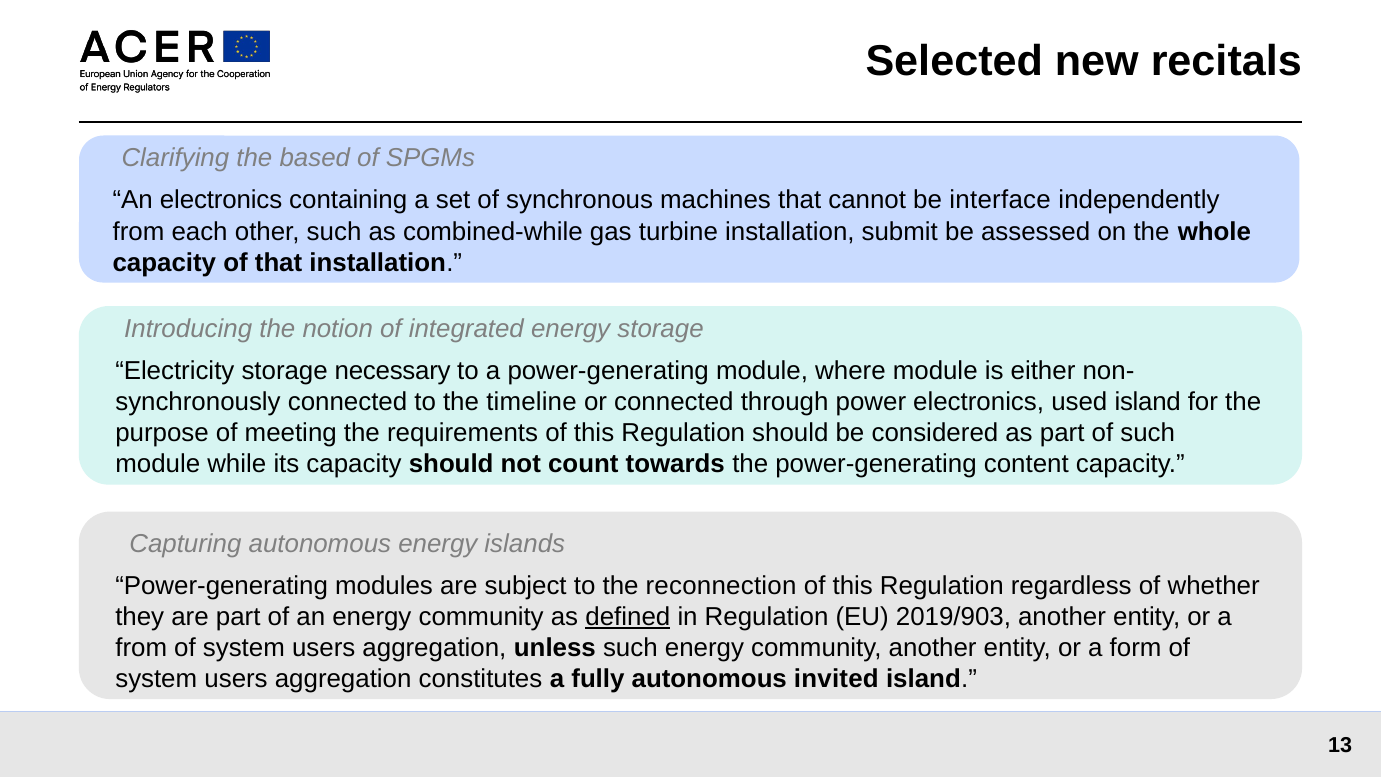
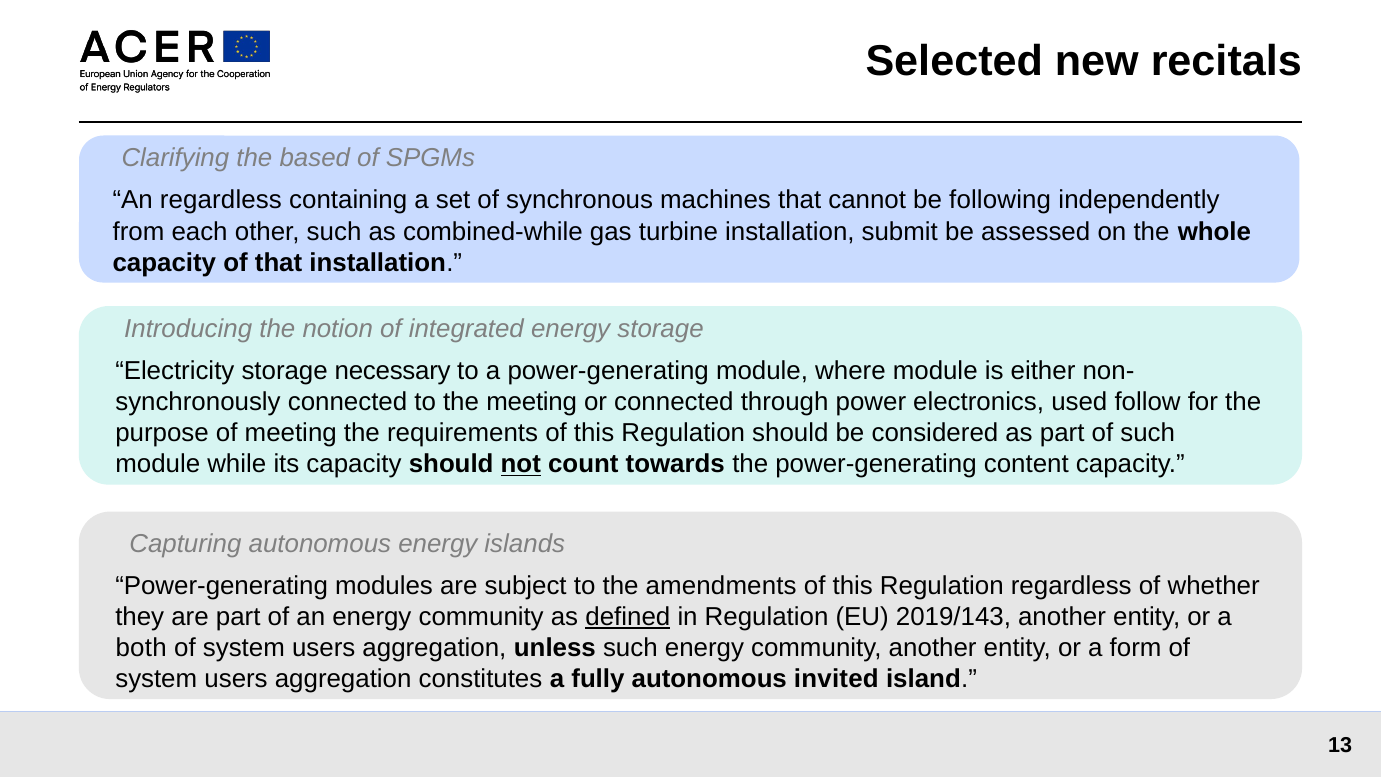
An electronics: electronics -> regardless (221, 200)
interface: interface -> following (1000, 200)
the timeline: timeline -> meeting (532, 402)
used island: island -> follow (1148, 402)
not underline: none -> present (521, 464)
reconnection: reconnection -> amendments (721, 585)
2019/903: 2019/903 -> 2019/143 (953, 616)
from: from -> both (141, 648)
